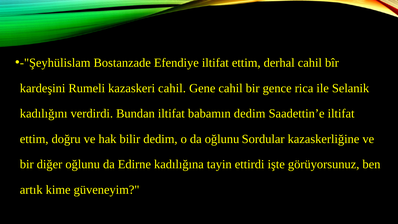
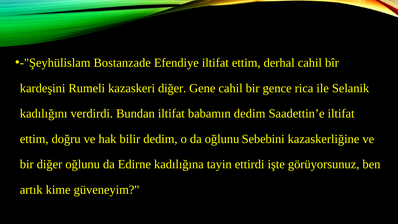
kazaskeri cahil: cahil -> diğer (172, 88)
Sordular: Sordular -> Sebebini (263, 139)
